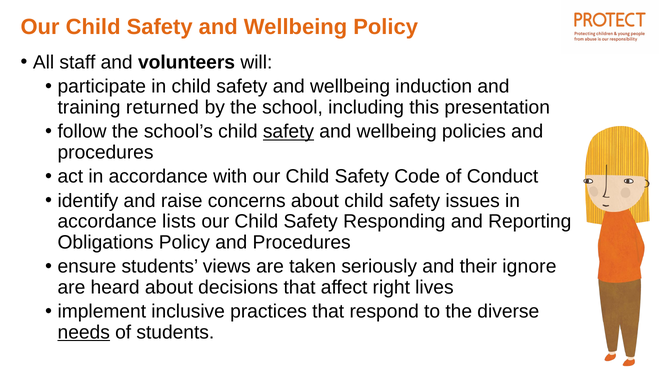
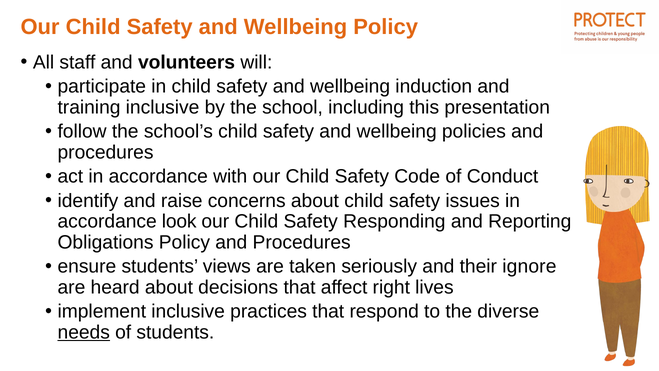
training returned: returned -> inclusive (163, 107)
safety underline: present -> none (288, 131)
lists: lists -> look (179, 221)
